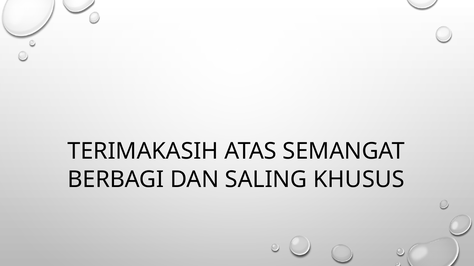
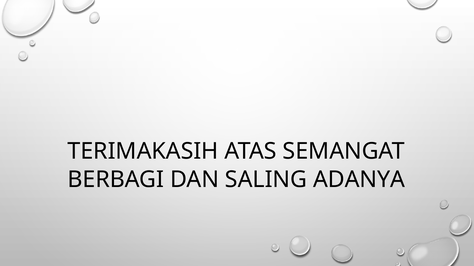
KHUSUS: KHUSUS -> ADANYA (359, 180)
